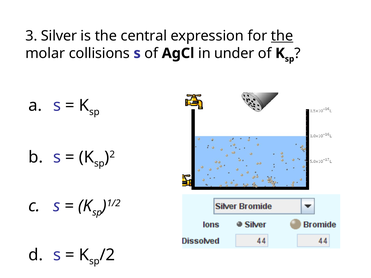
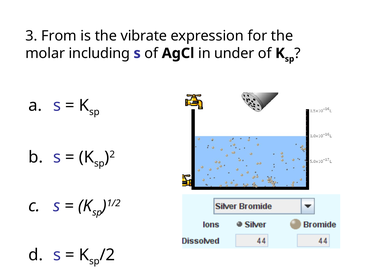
Silver: Silver -> From (59, 36)
central: central -> vibrate (144, 36)
the underline: present -> none (282, 36)
collisions: collisions -> including (99, 53)
